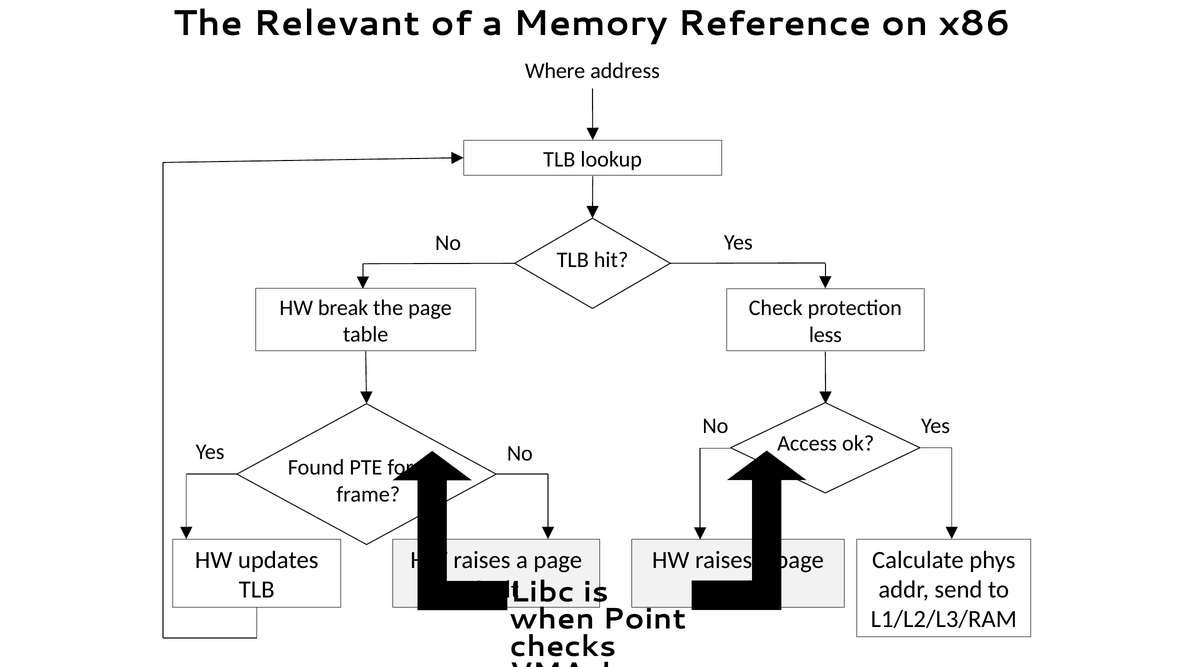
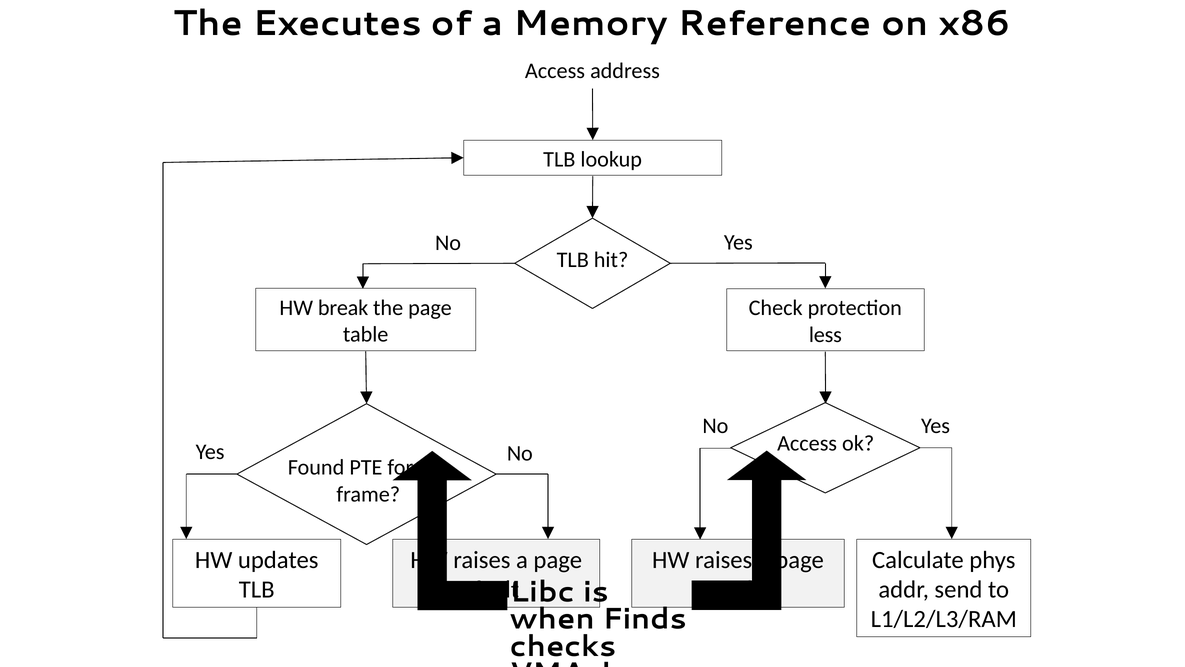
Relevant: Relevant -> Executes (337, 23)
Where: Where -> Access (555, 71)
Point: Point -> Finds (645, 619)
